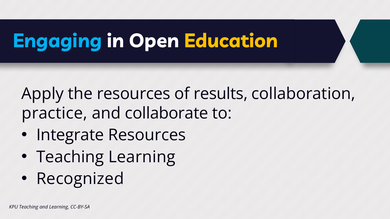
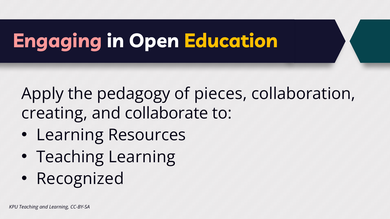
Engaging colour: light blue -> pink (57, 41)
the resources: resources -> pedagogy (134, 94)
results: results -> pieces (220, 94)
practice: practice -> creating (55, 113)
Integrate: Integrate -> Learning (70, 135)
